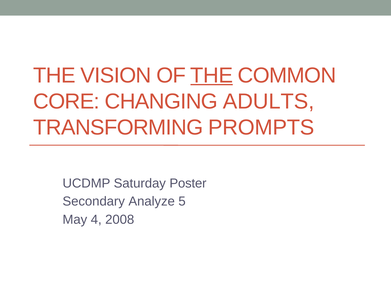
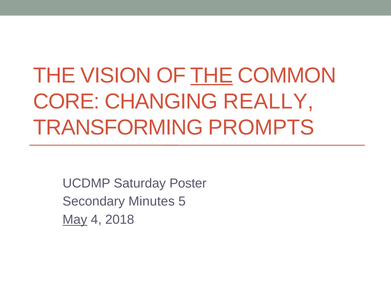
ADULTS: ADULTS -> REALLY (268, 102)
Analyze: Analyze -> Minutes (152, 202)
May underline: none -> present (75, 220)
2008: 2008 -> 2018 (120, 220)
